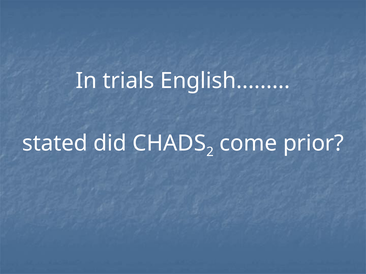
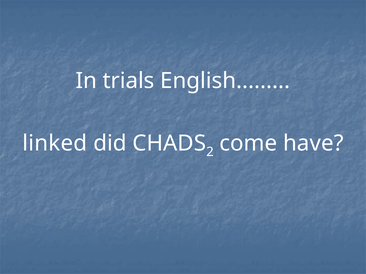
stated: stated -> linked (55, 143)
prior: prior -> have (313, 143)
